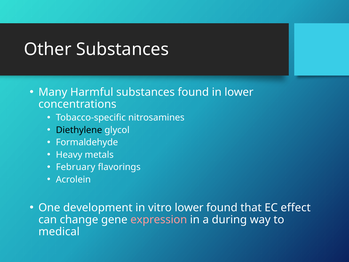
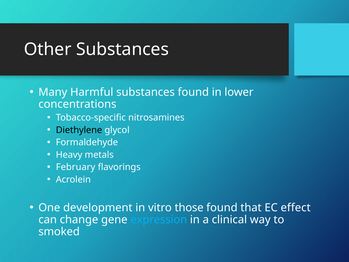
vitro lower: lower -> those (189, 208)
expression colour: pink -> light blue (159, 220)
during: during -> clinical (229, 220)
medical: medical -> smoked (59, 232)
